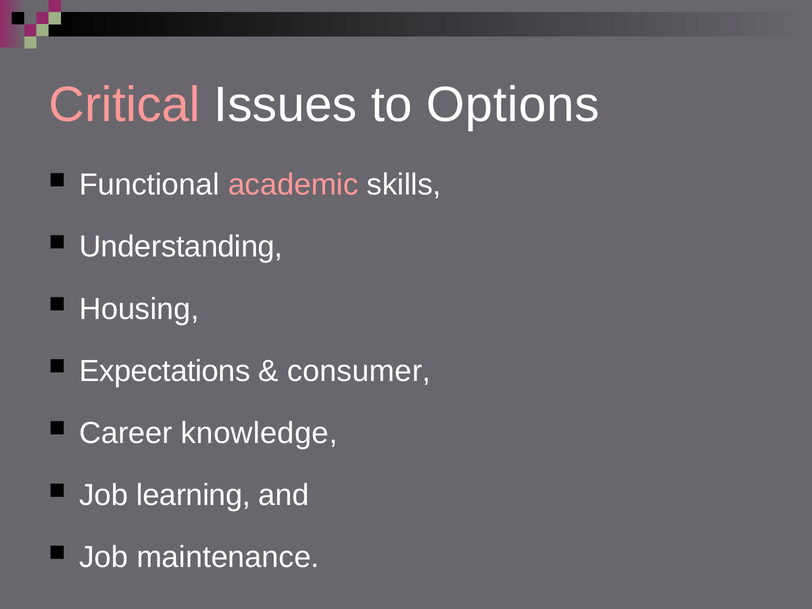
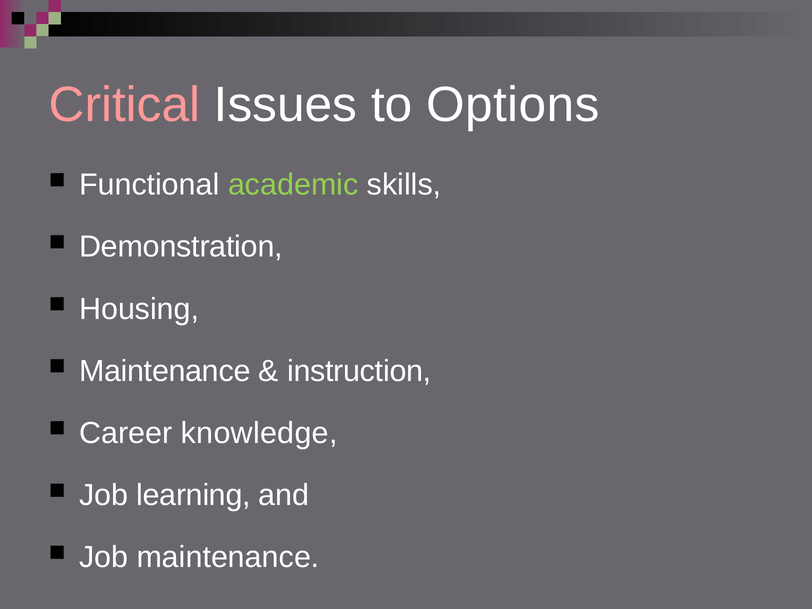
academic colour: pink -> light green (293, 185)
Understanding: Understanding -> Demonstration (181, 247)
Expectations: Expectations -> Maintenance (165, 371)
consumer: consumer -> instruction (359, 371)
